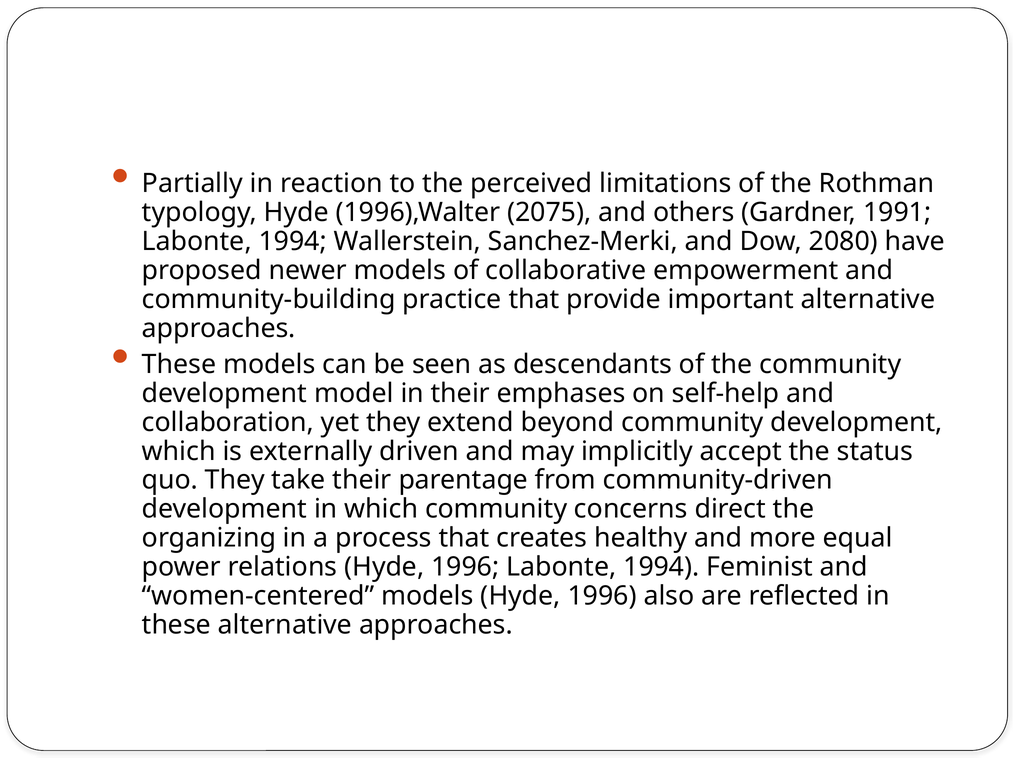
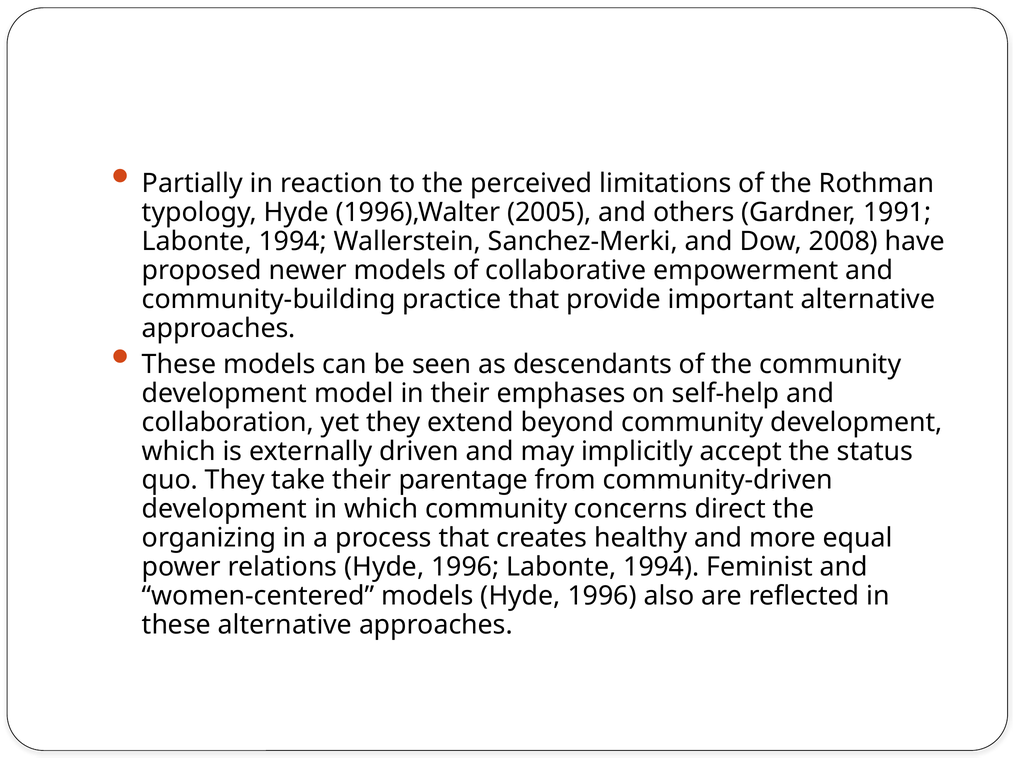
2075: 2075 -> 2005 (549, 213)
2080: 2080 -> 2008 (844, 242)
